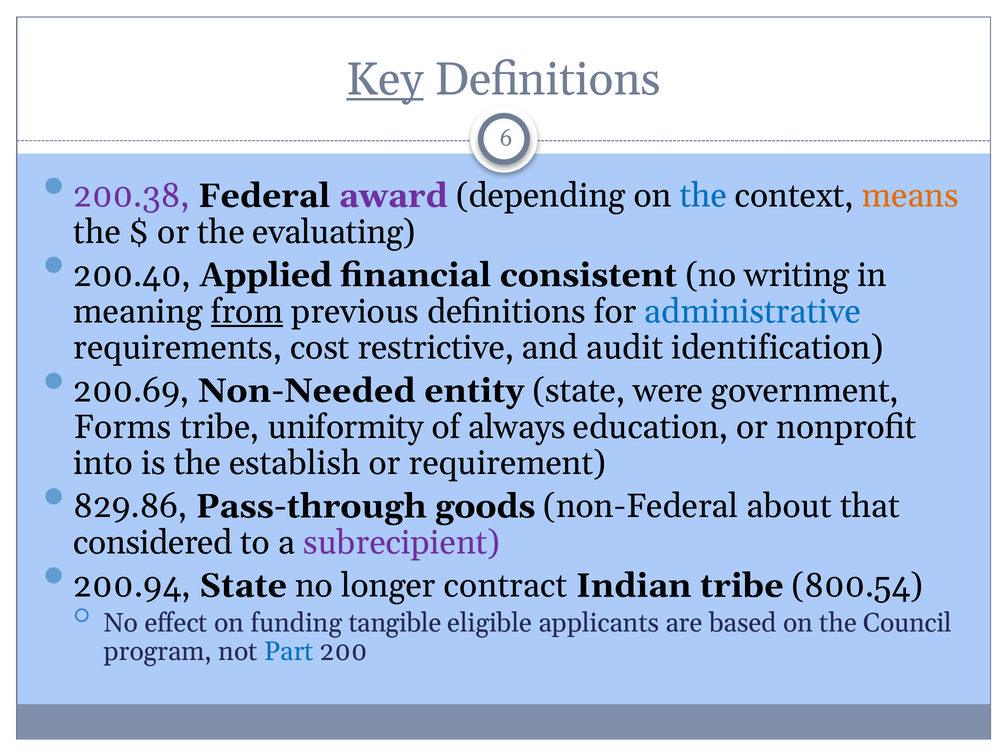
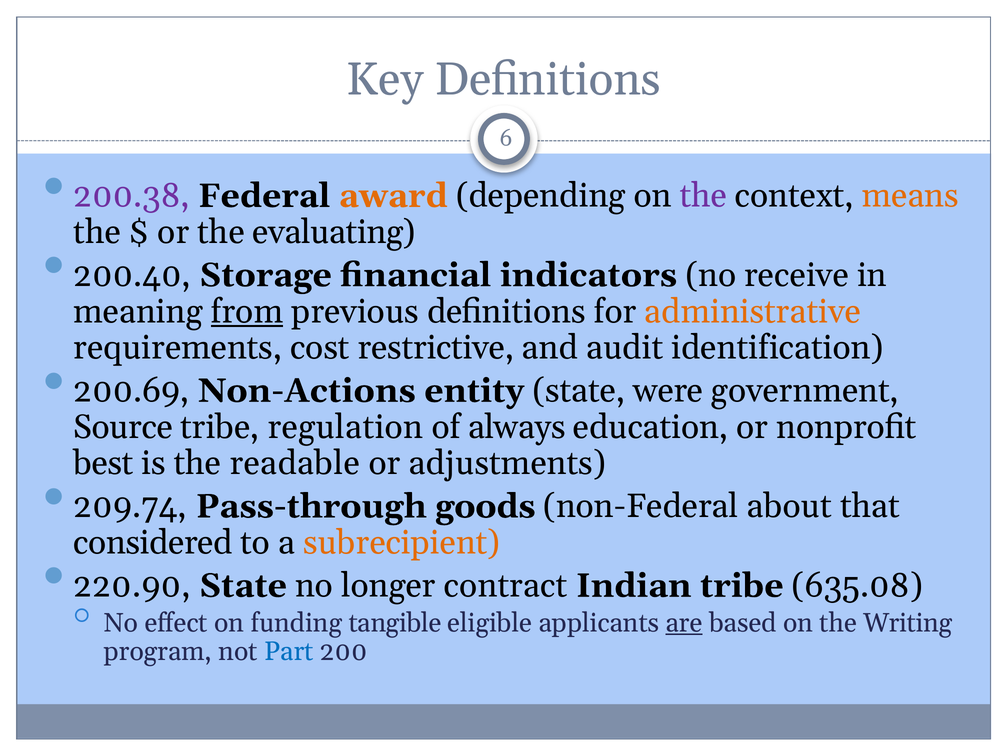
Key underline: present -> none (385, 79)
award colour: purple -> orange (393, 196)
the colour: blue -> purple (703, 196)
Applied: Applied -> Storage (266, 275)
consistent: consistent -> indicators (588, 275)
writing: writing -> receive (797, 275)
administrative colour: blue -> orange (753, 311)
Non-Needed: Non-Needed -> Non-Actions (307, 391)
Forms: Forms -> Source (123, 427)
uniformity: uniformity -> regulation (345, 427)
into: into -> best (103, 463)
establish: establish -> readable (295, 463)
requirement: requirement -> adjustments (507, 463)
829.86: 829.86 -> 209.74 (130, 506)
subrecipient colour: purple -> orange (402, 543)
200.94: 200.94 -> 220.90 (132, 586)
800.54: 800.54 -> 635.08 (857, 586)
are underline: none -> present (684, 623)
Council: Council -> Writing (908, 623)
